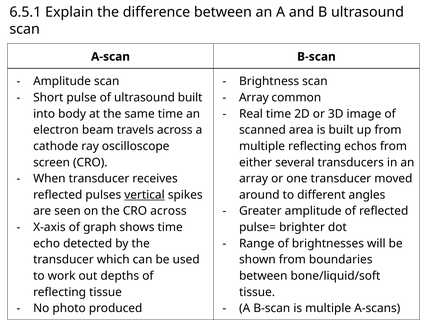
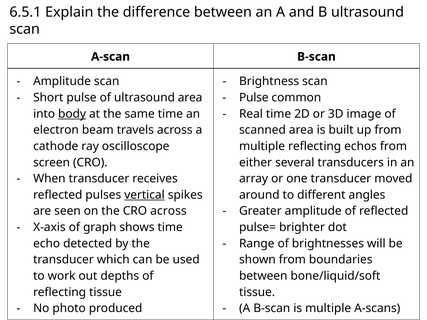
ultrasound built: built -> area (190, 98)
Array: Array -> Pulse (254, 98)
body underline: none -> present (72, 114)
